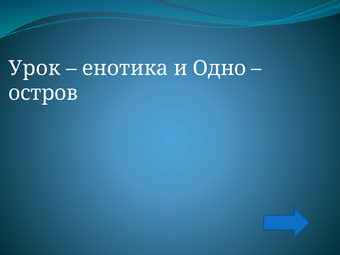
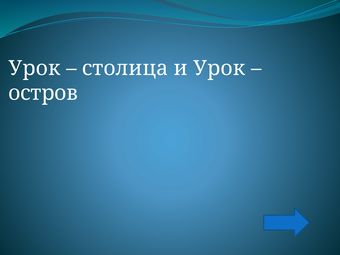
енотика: енотика -> столица (125, 68)
и Одно: Одно -> Урок (219, 68)
